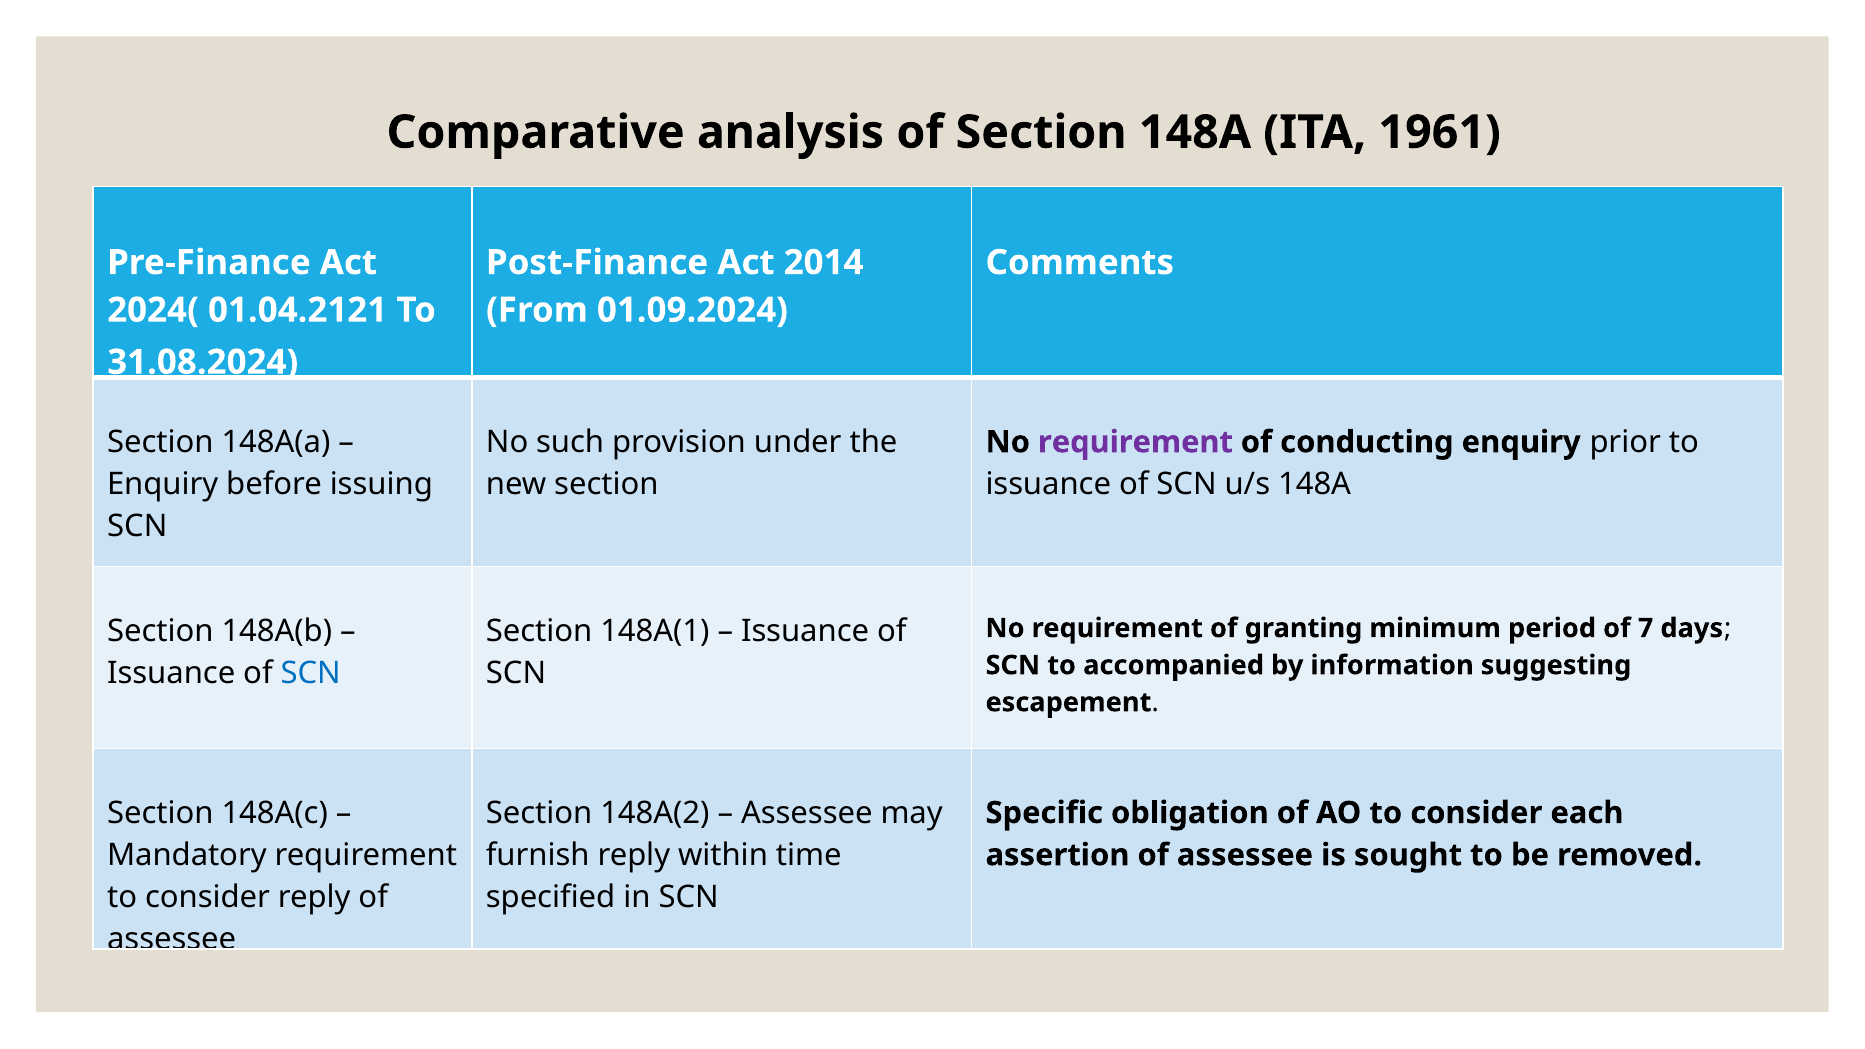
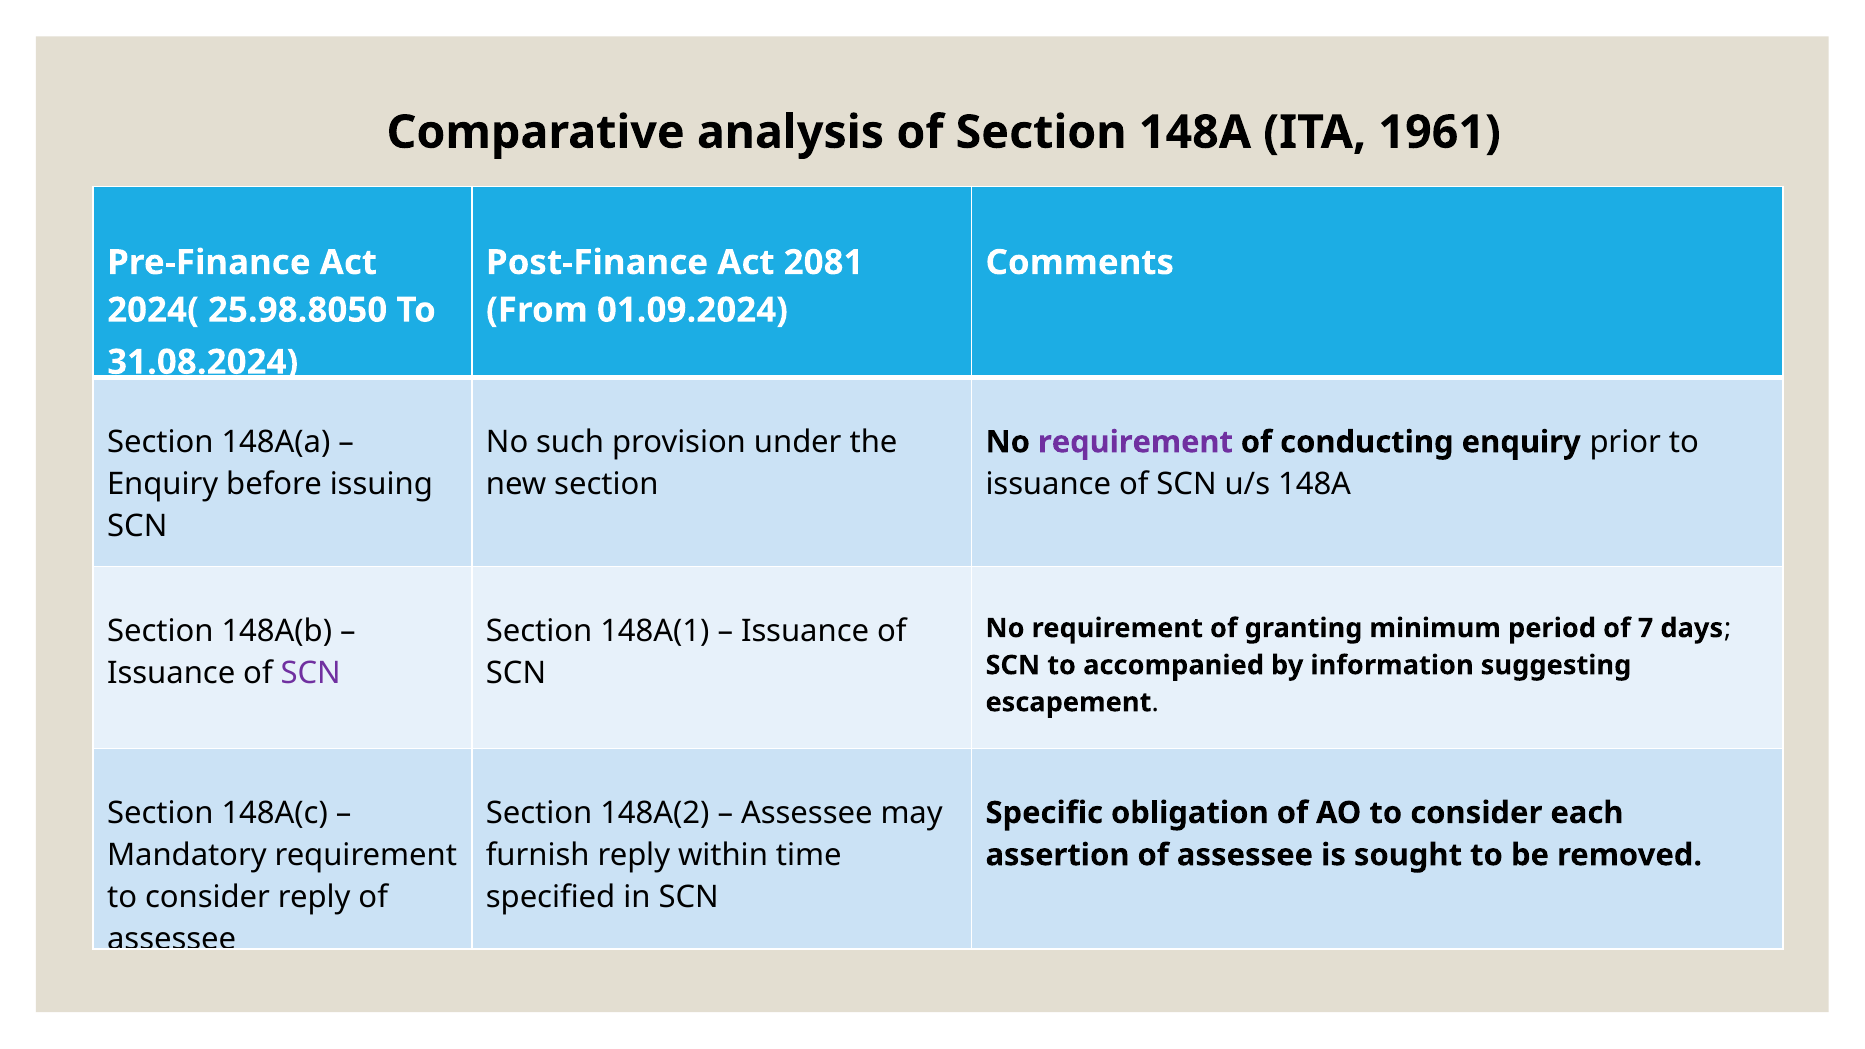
2014: 2014 -> 2081 (824, 263)
01.04.2121: 01.04.2121 -> 25.98.8050 (298, 310)
SCN colour: blue -> purple (311, 673)
